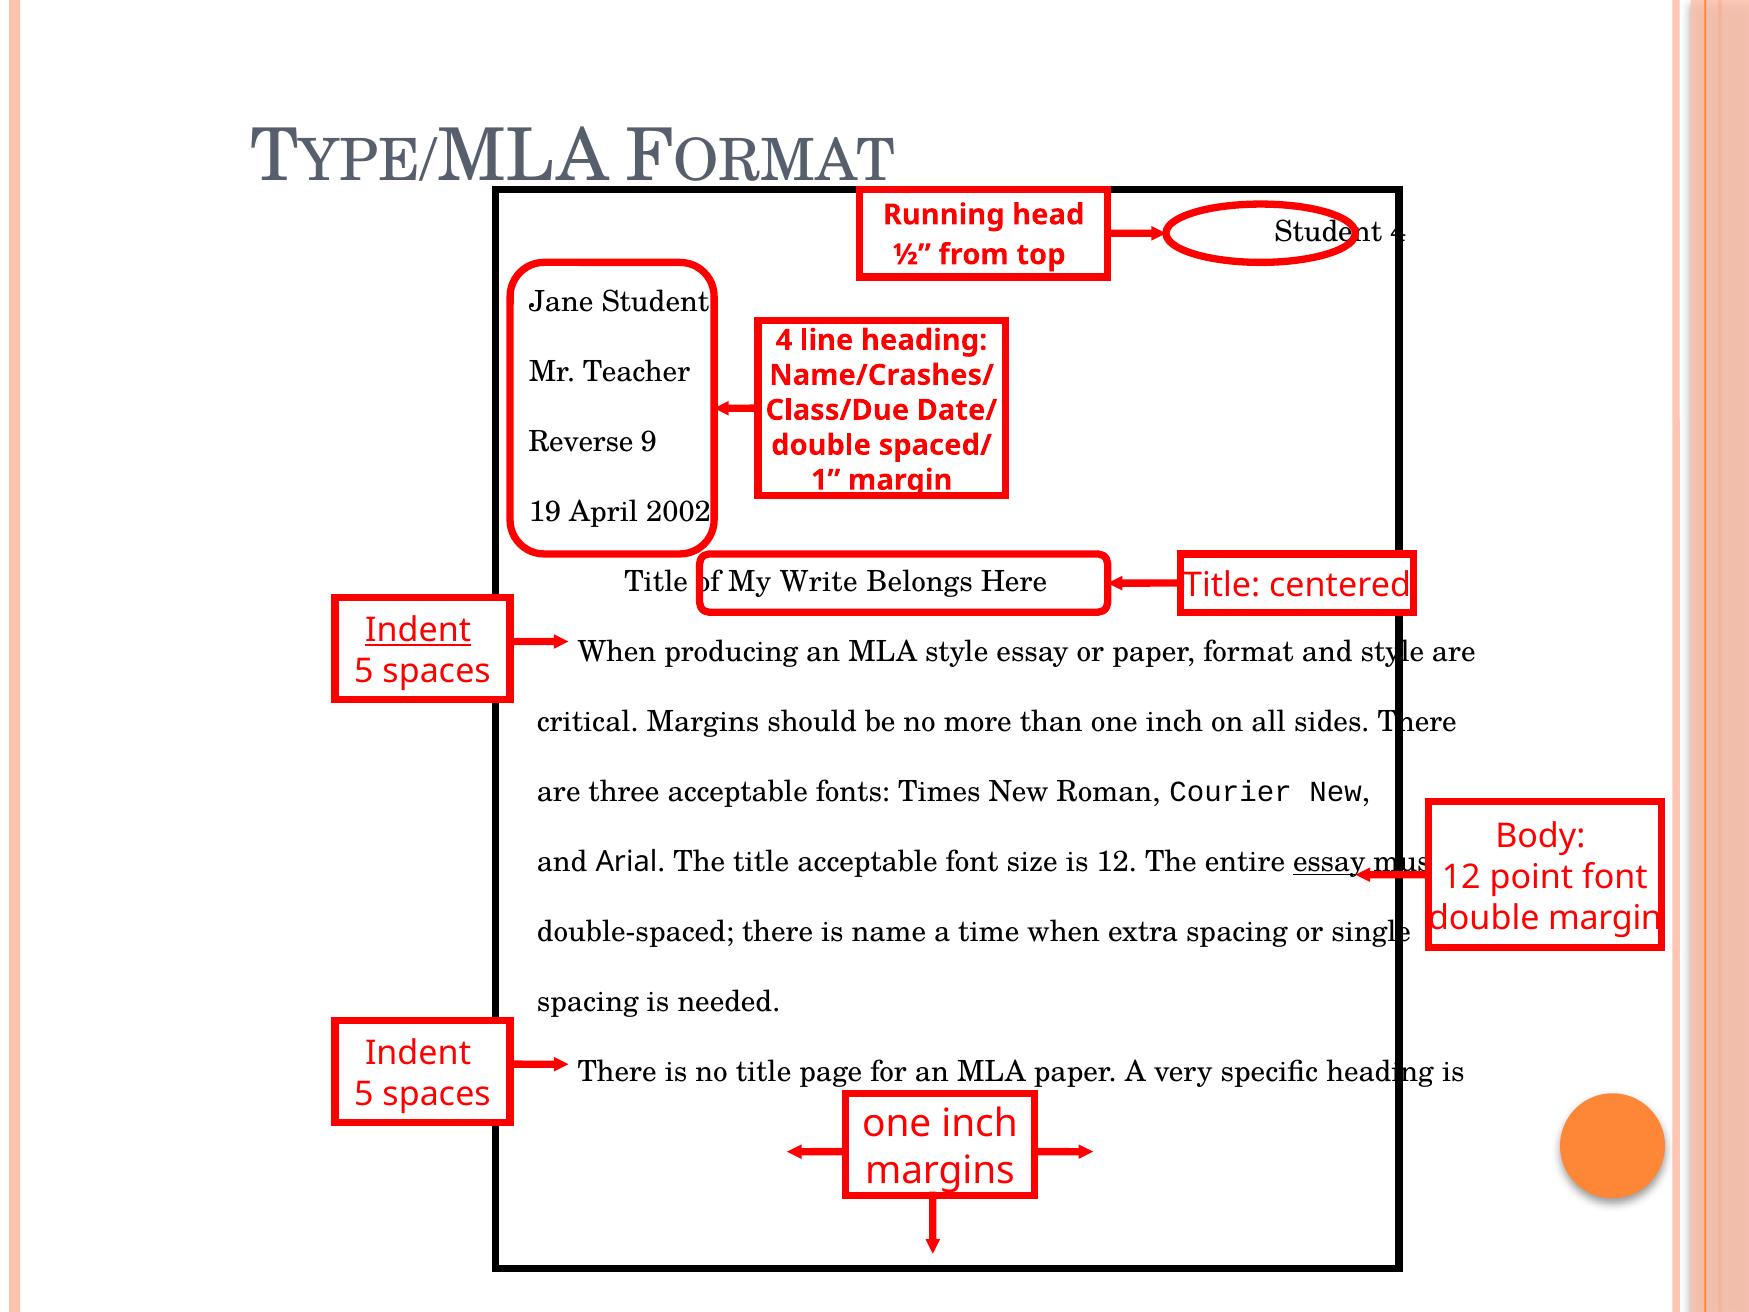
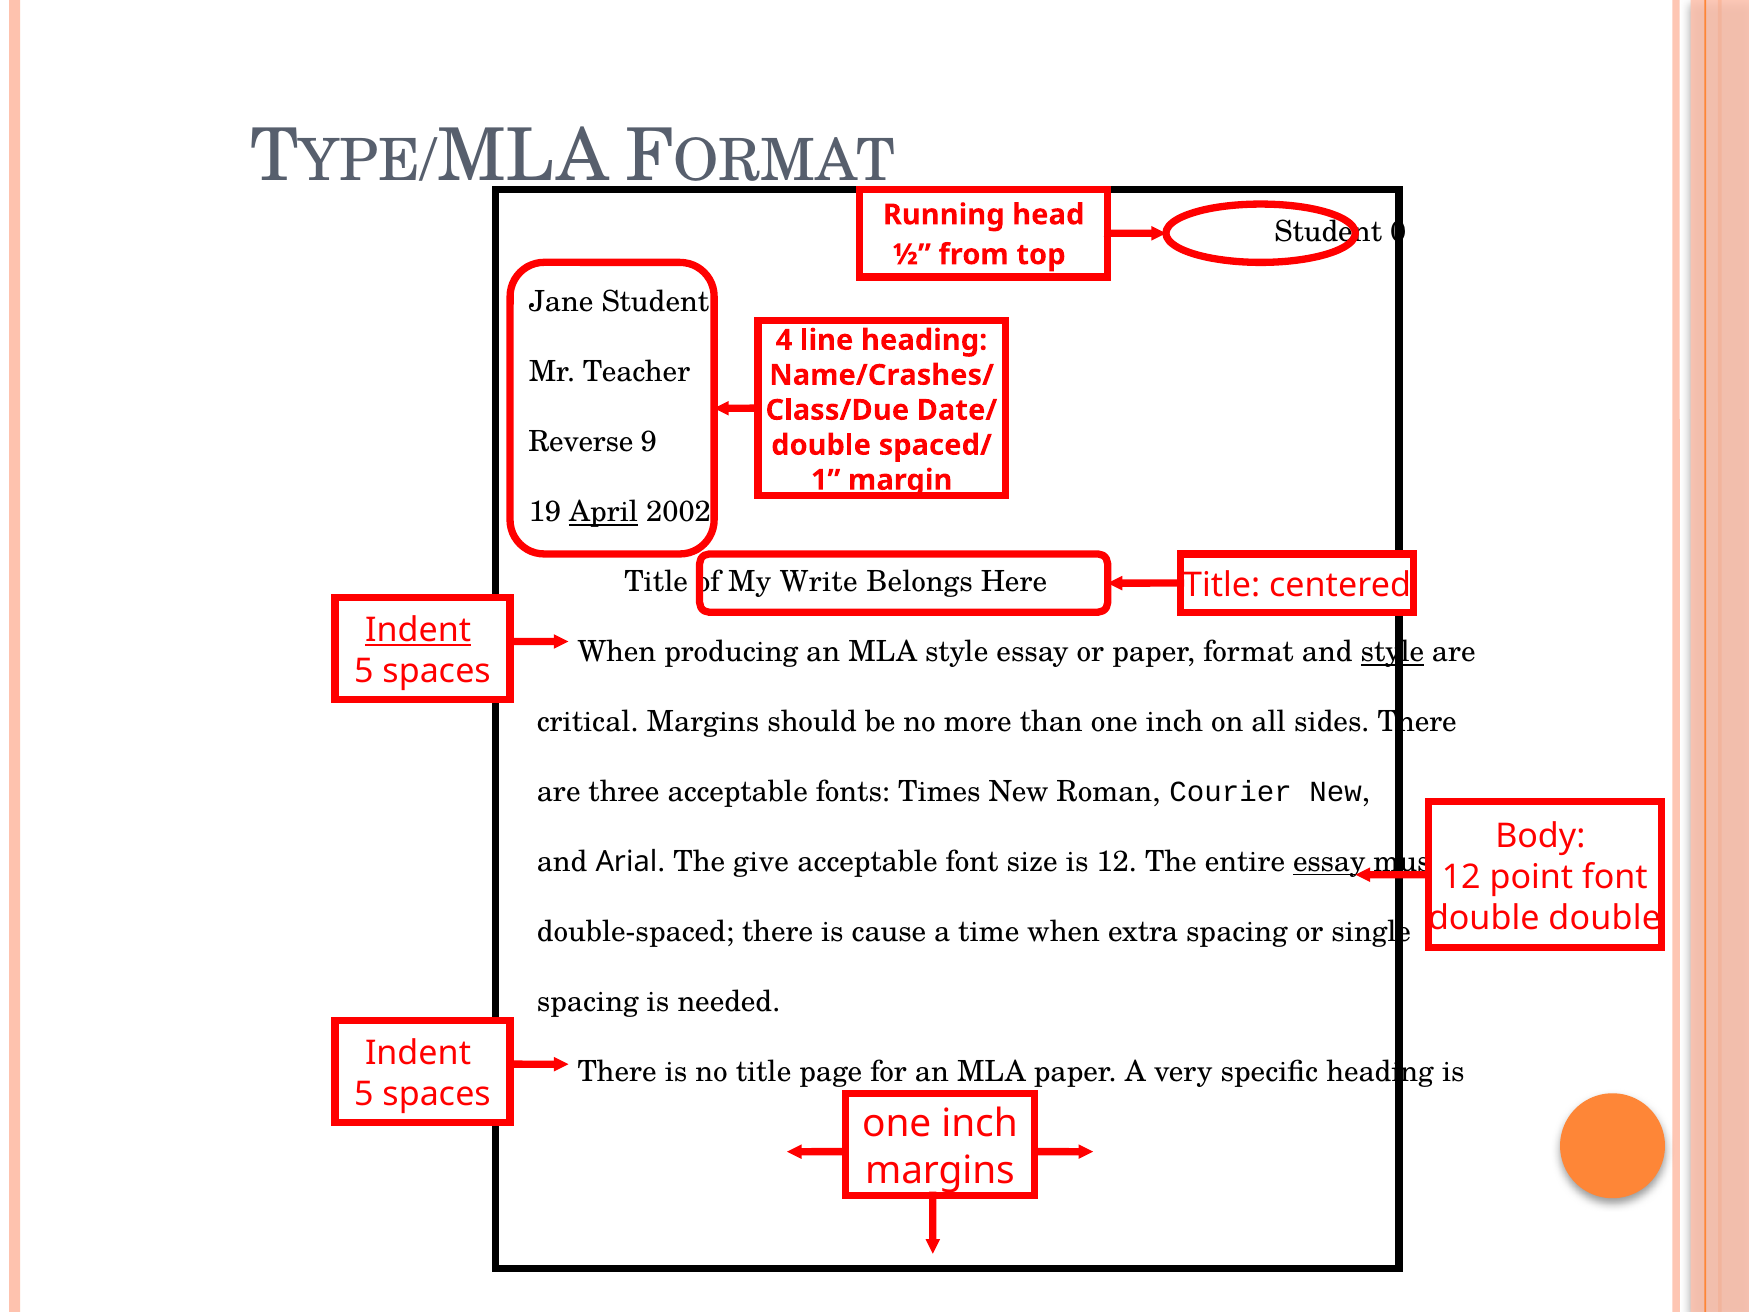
4: 4 -> 0 (1398, 232)
April underline: none -> present (604, 512)
style underline: none -> present (1392, 652)
The title: title -> give (761, 862)
double margin: margin -> double (1605, 918)
name: name -> cause (889, 932)
